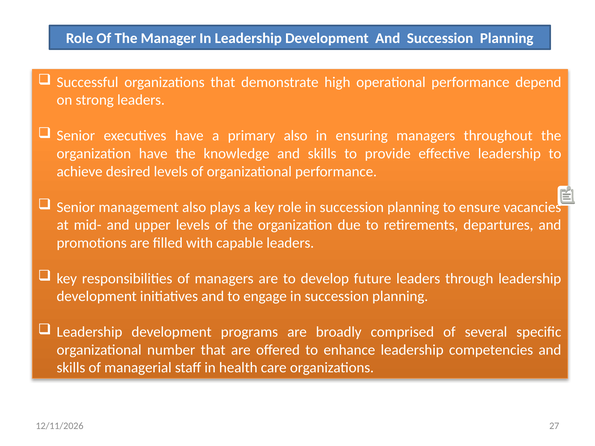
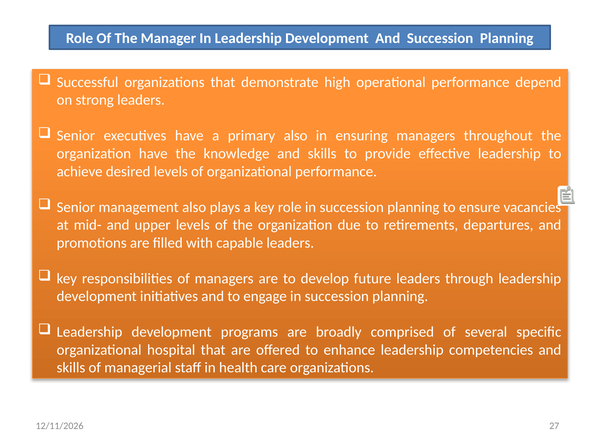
number: number -> hospital (171, 350)
